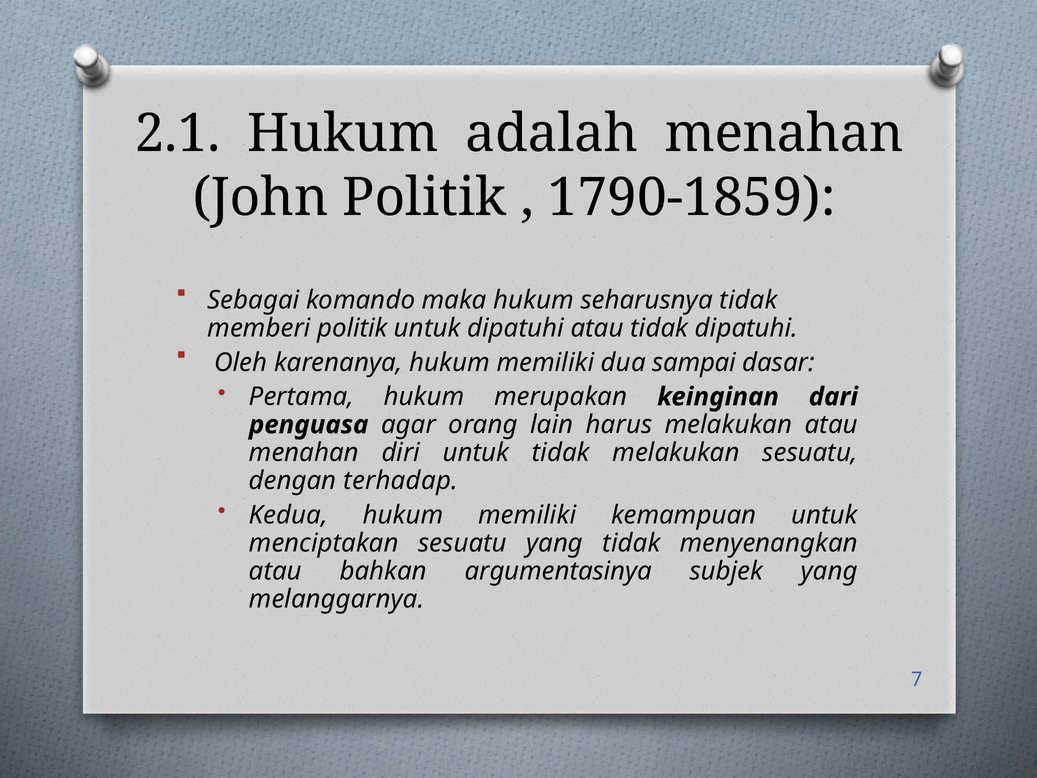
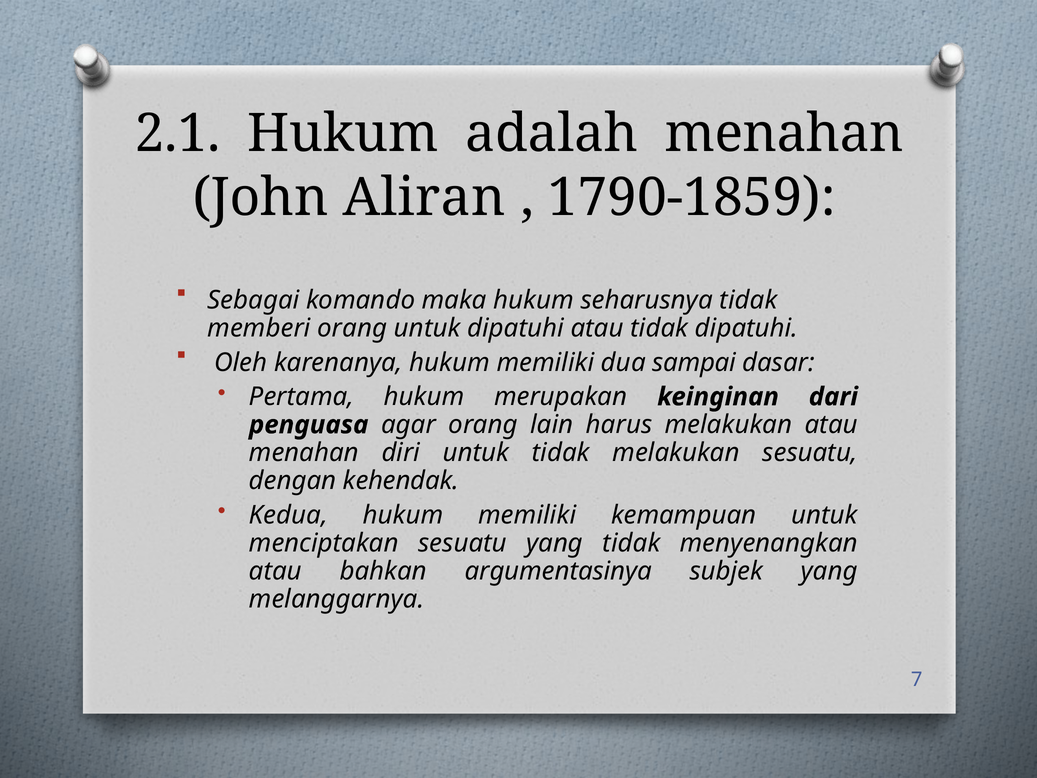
John Politik: Politik -> Aliran (424, 197)
memberi politik: politik -> orang (352, 328)
terhadap: terhadap -> kehendak (401, 481)
